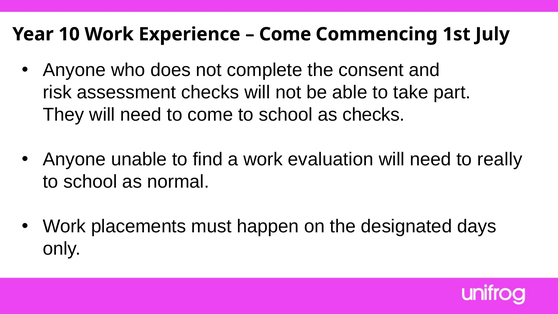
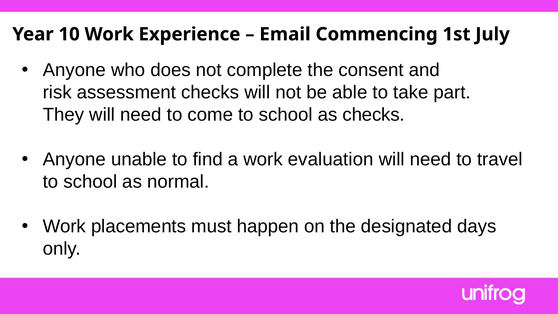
Come: Come -> Email (285, 34)
really: really -> travel (500, 159)
